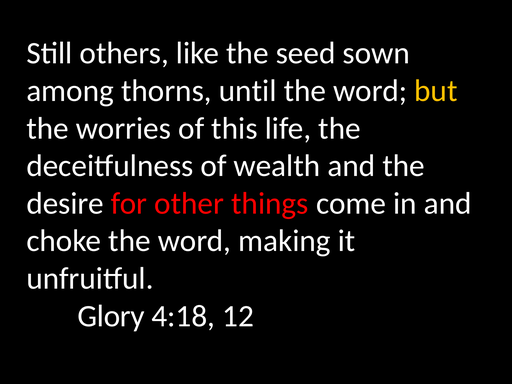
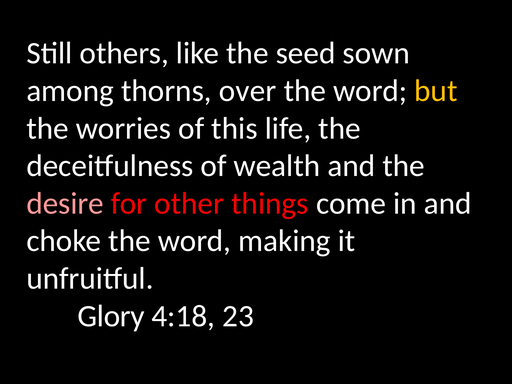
until: until -> over (248, 91)
desire colour: white -> pink (65, 203)
12: 12 -> 23 (238, 316)
